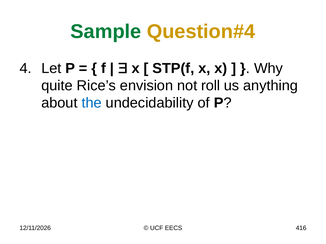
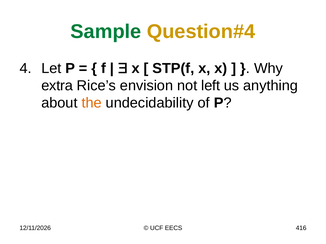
quite: quite -> extra (57, 86)
roll: roll -> left (211, 86)
the colour: blue -> orange (92, 103)
